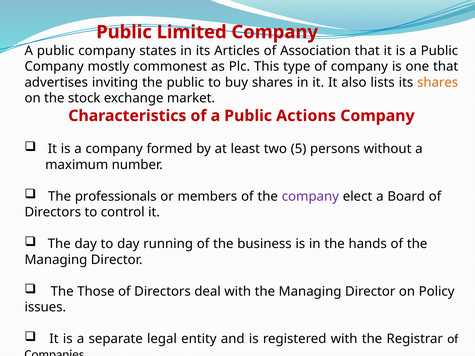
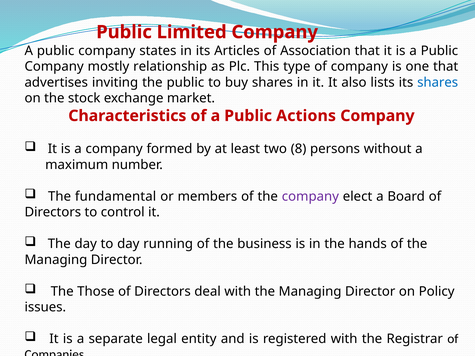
commonest: commonest -> relationship (170, 67)
shares colour: orange -> blue (438, 82)
5: 5 -> 8 (299, 149)
professionals: professionals -> fundamental (116, 196)
